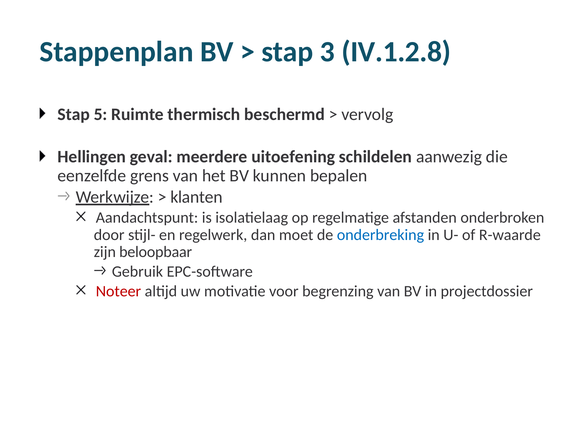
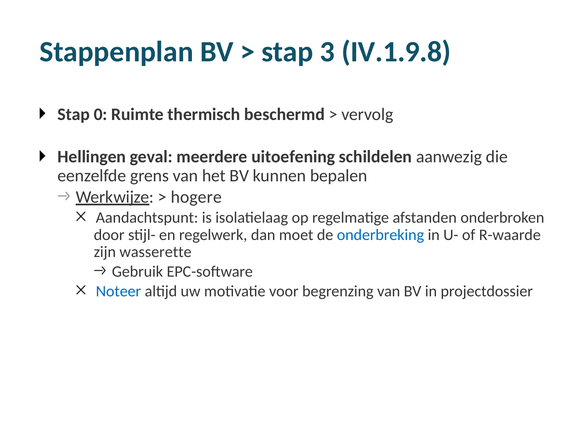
IV.1.2.8: IV.1.2.8 -> IV.1.9.8 (396, 52)
5: 5 -> 0 (101, 114)
klanten: klanten -> hogere (196, 197)
beloopbaar: beloopbaar -> wasserette (156, 252)
Noteer colour: red -> blue (118, 291)
